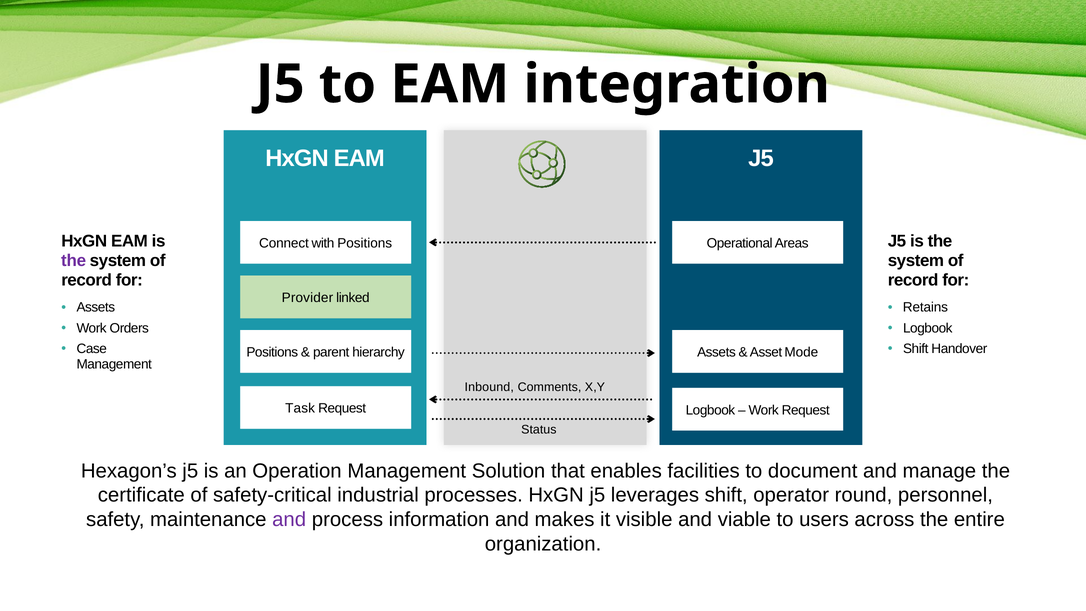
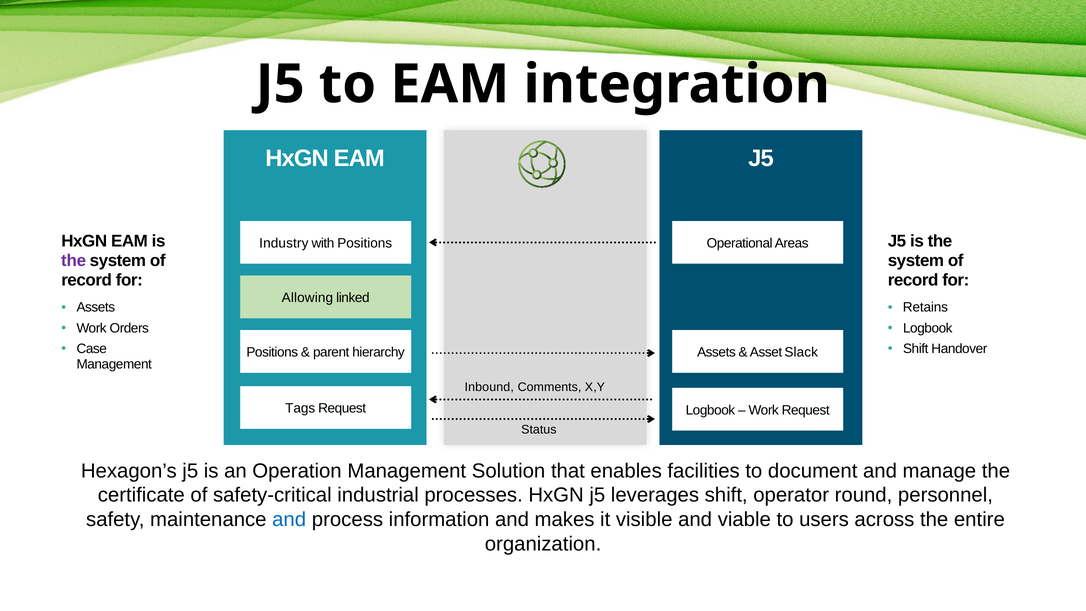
Connect: Connect -> Industry (284, 243)
Provider: Provider -> Allowing (307, 298)
Mode: Mode -> Slack (801, 352)
Task: Task -> Tags (300, 408)
and colour: purple -> blue (289, 520)
